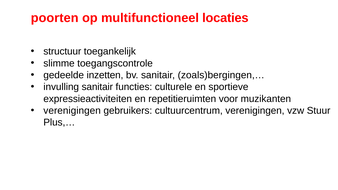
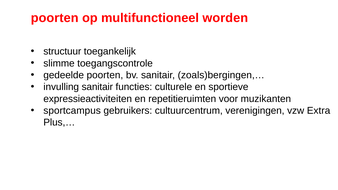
locaties: locaties -> worden (225, 18)
gedeelde inzetten: inzetten -> poorten (105, 75)
verenigingen: verenigingen -> sportcampus (72, 111)
Stuur: Stuur -> Extra (319, 111)
